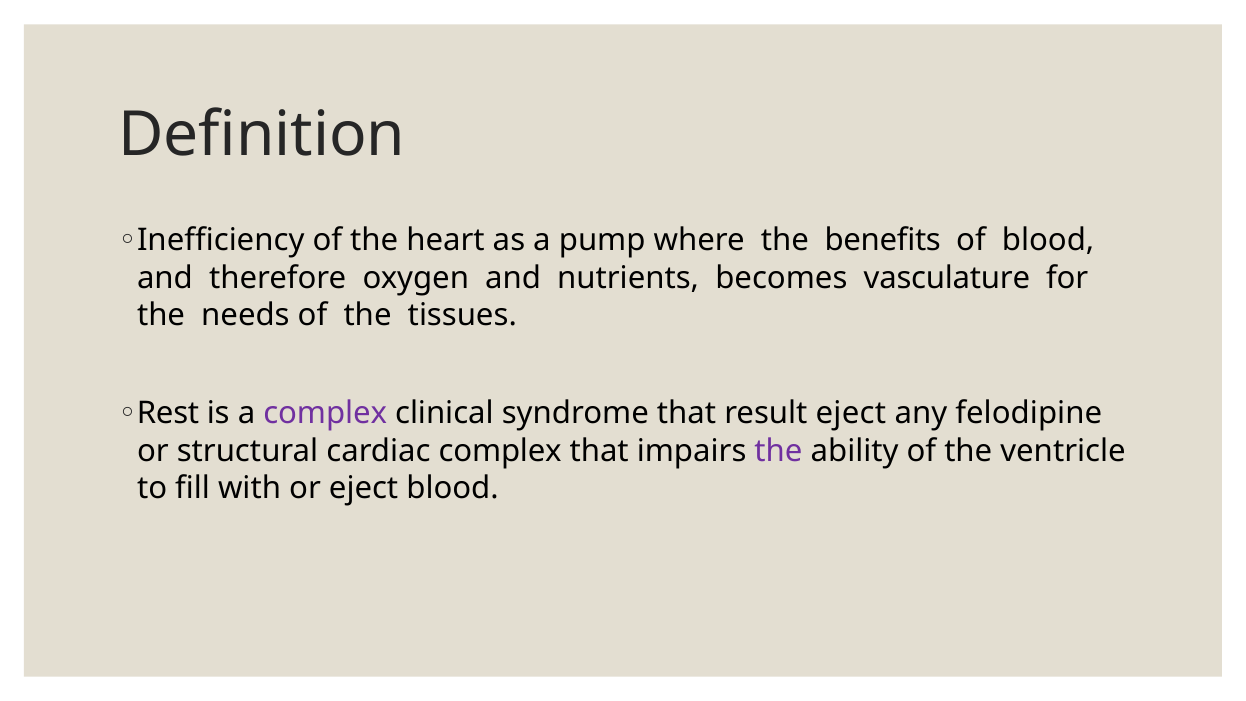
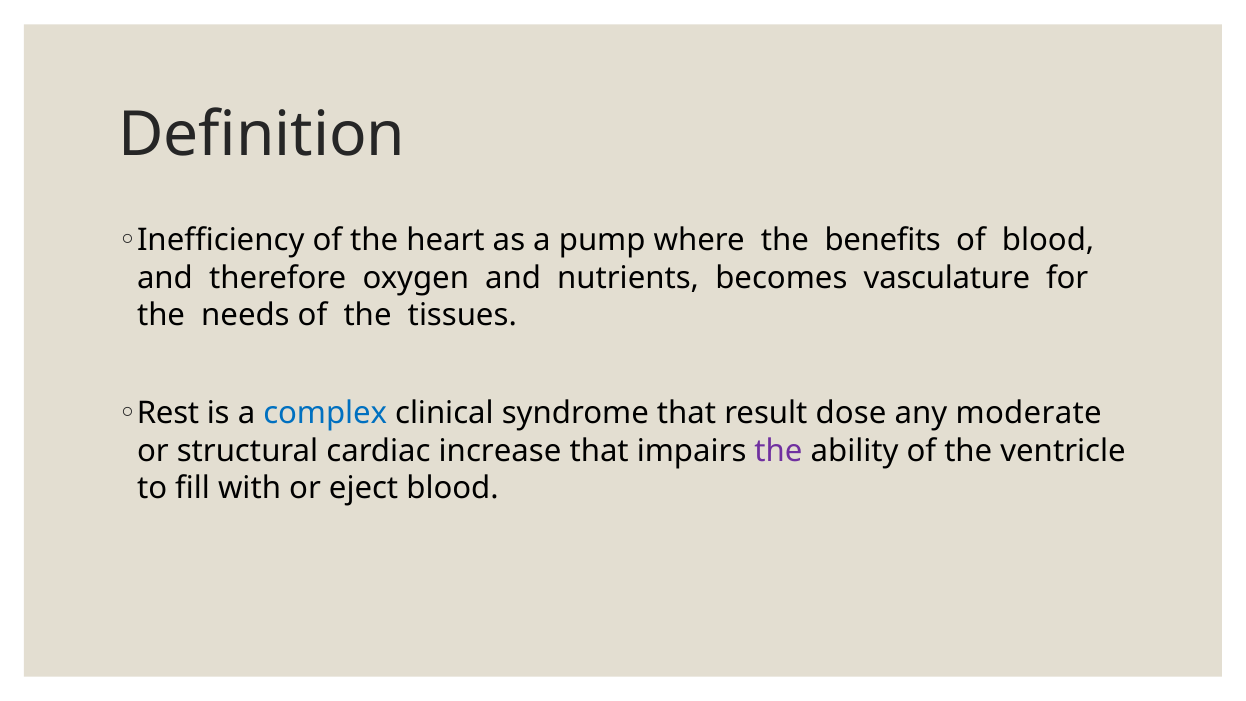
complex colour: purple -> blue (325, 413)
result eject: eject -> dose (851, 413)
felodipine: felodipine -> moderate (1029, 413)
cardiac complex: complex -> increase (500, 451)
